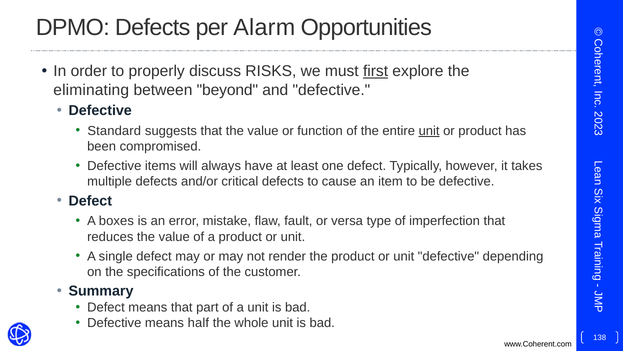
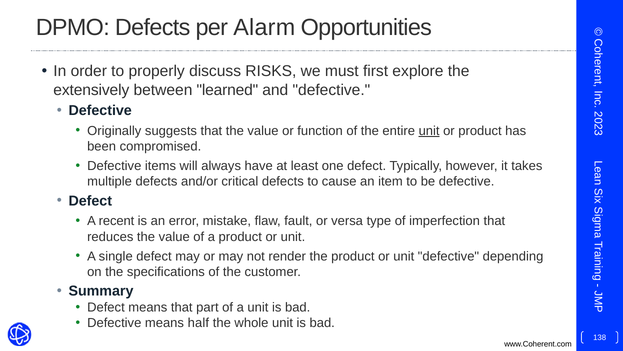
first underline: present -> none (376, 71)
eliminating: eliminating -> extensively (91, 90)
beyond: beyond -> learned (227, 90)
Standard: Standard -> Originally (114, 131)
boxes: boxes -> recent (117, 221)
